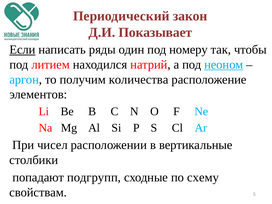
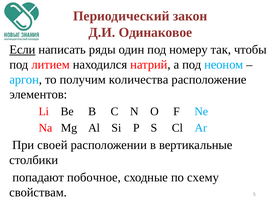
Показывает: Показывает -> Одинаковое (155, 32)
неоном underline: present -> none (224, 65)
чисел: чисел -> своей (52, 145)
подгрупп: подгрупп -> побочное (94, 177)
